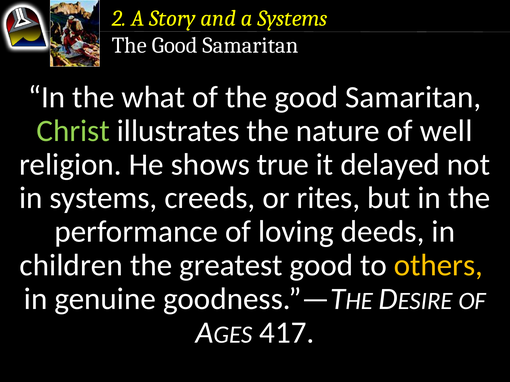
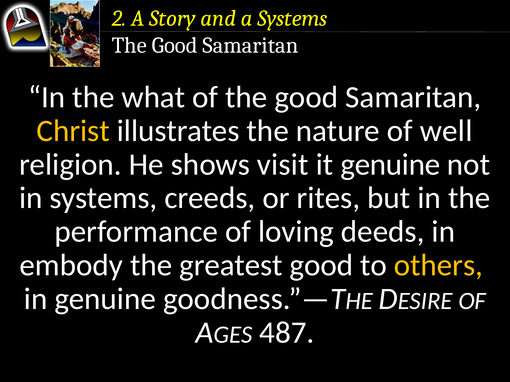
Christ colour: light green -> yellow (73, 131)
true: true -> visit (283, 165)
it delayed: delayed -> genuine (390, 165)
children: children -> embody (71, 266)
417: 417 -> 487 (287, 333)
